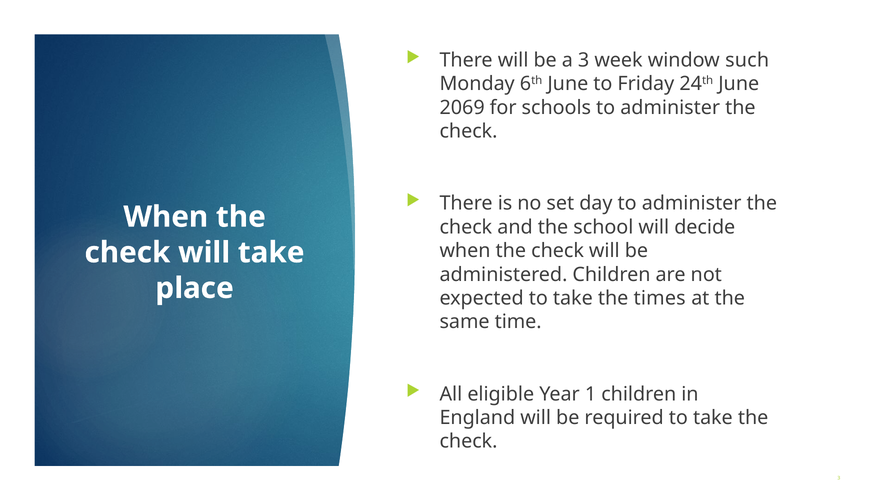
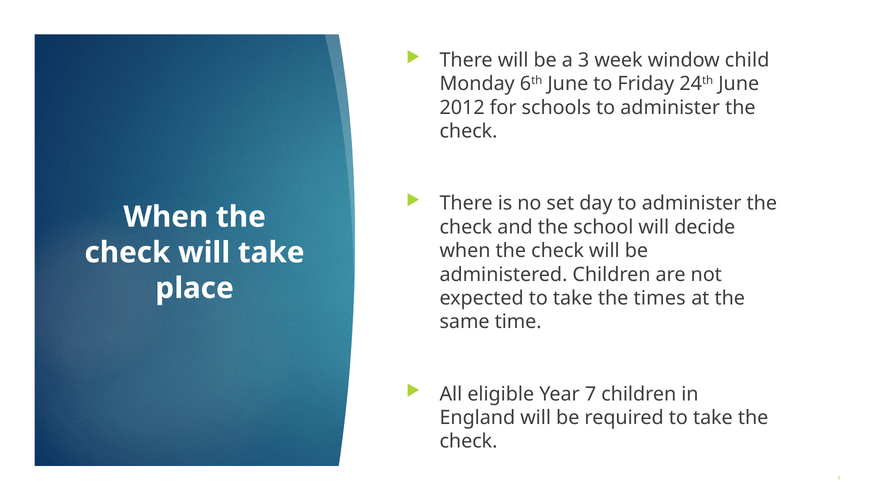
such: such -> child (747, 60)
2069: 2069 -> 2012 (462, 107)
1: 1 -> 7 (591, 394)
